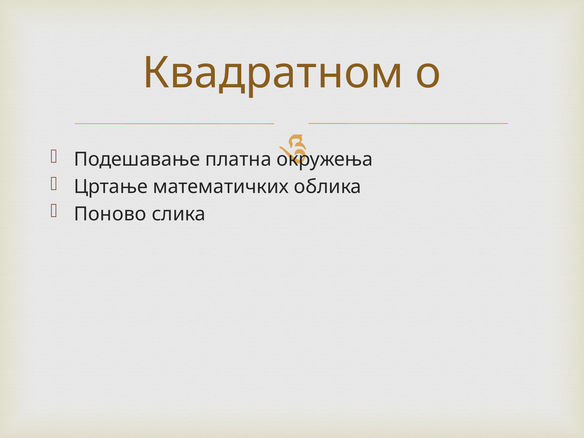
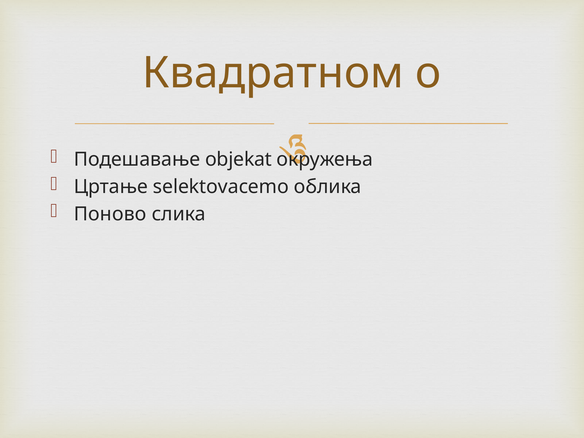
платна: платна -> objekat (238, 160)
математичких: математичких -> selektovacemo (221, 187)
